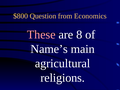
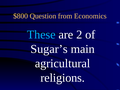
These colour: pink -> light blue (41, 35)
8: 8 -> 2 (79, 35)
Name’s: Name’s -> Sugar’s (49, 49)
